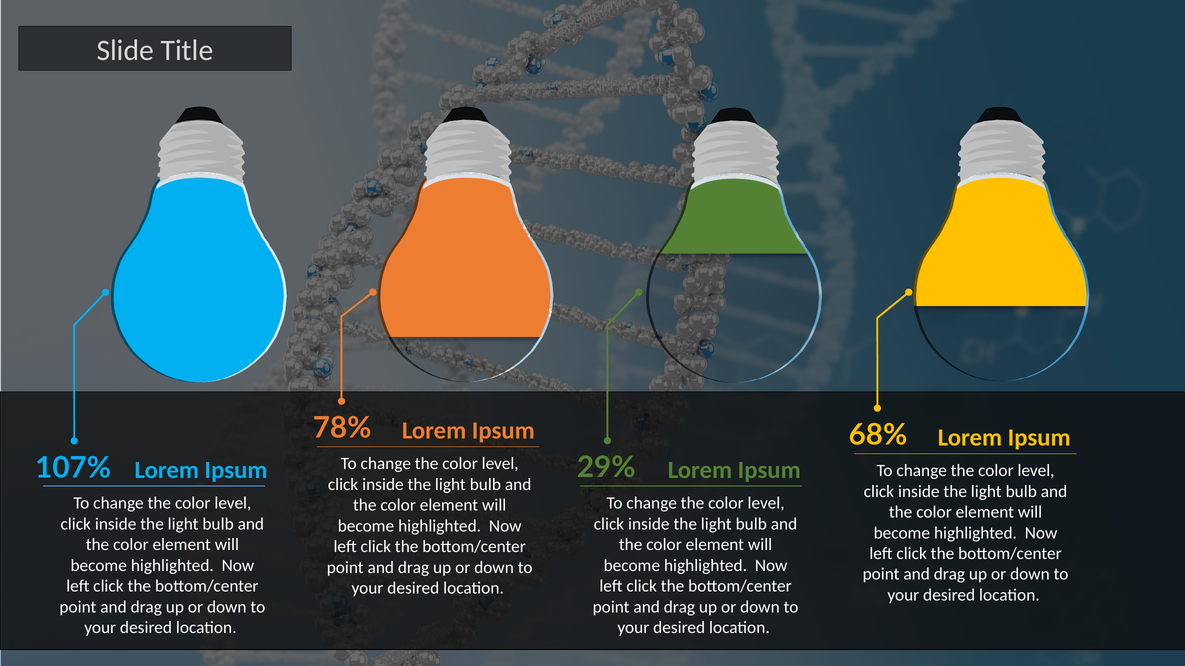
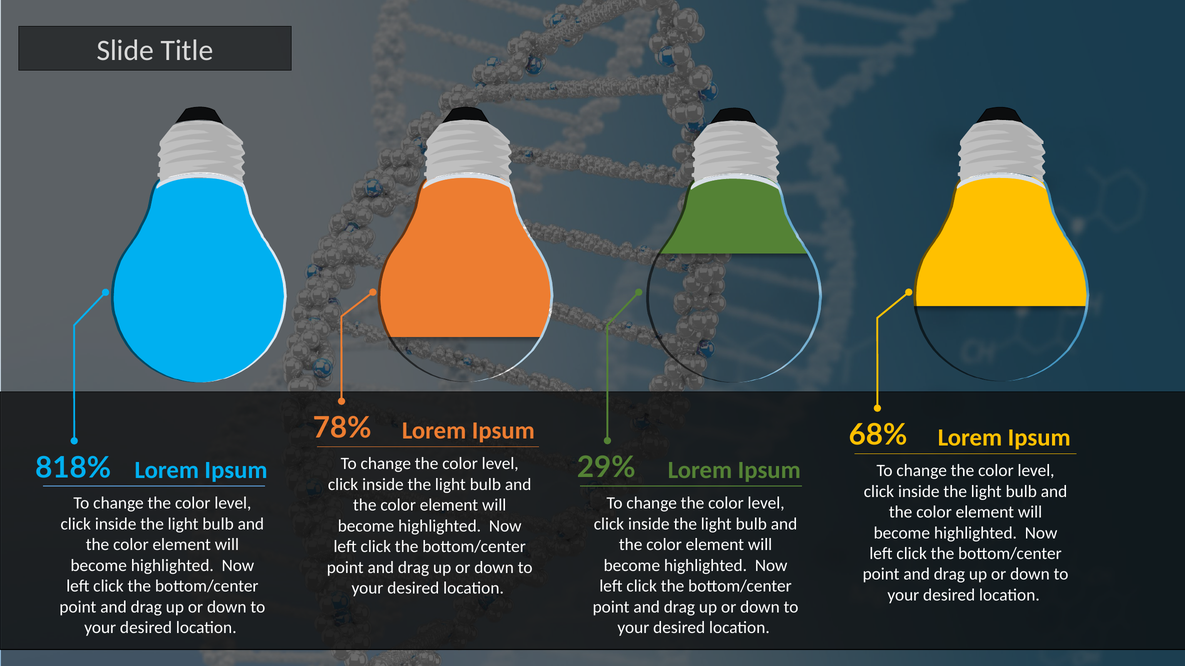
107%: 107% -> 818% (73, 468)
